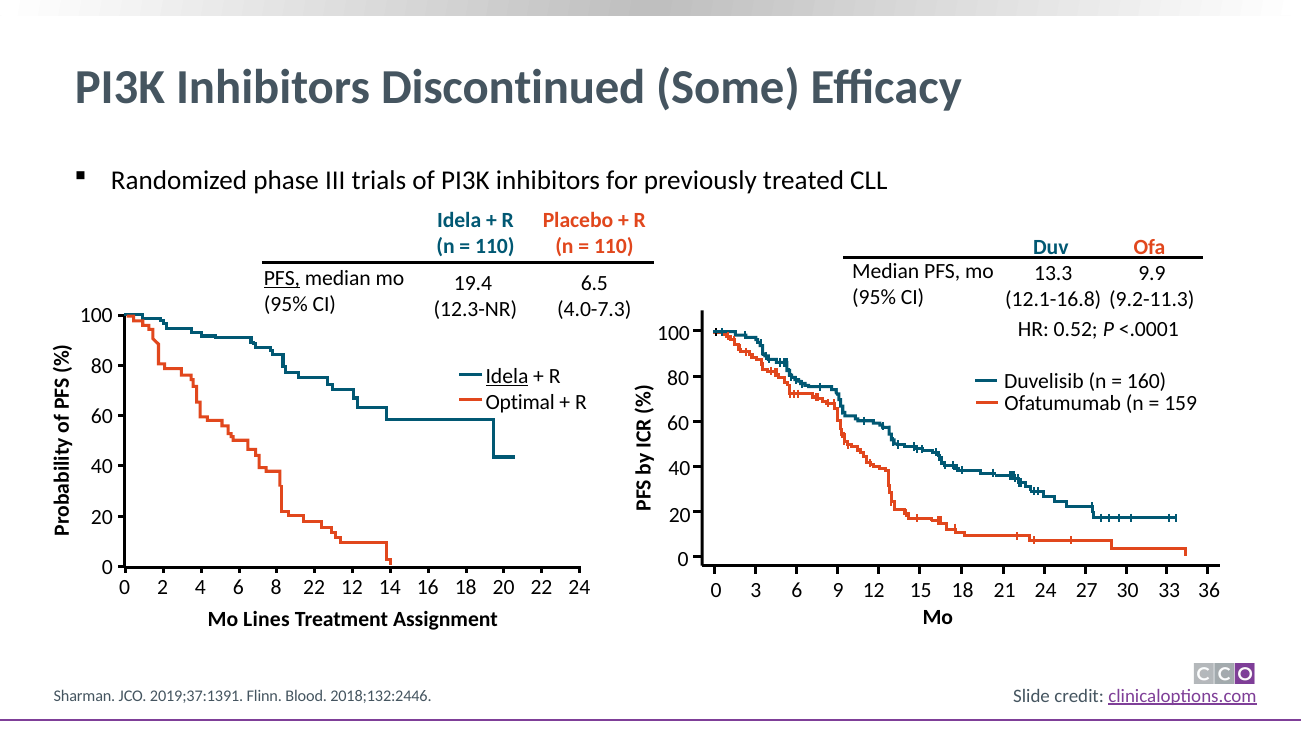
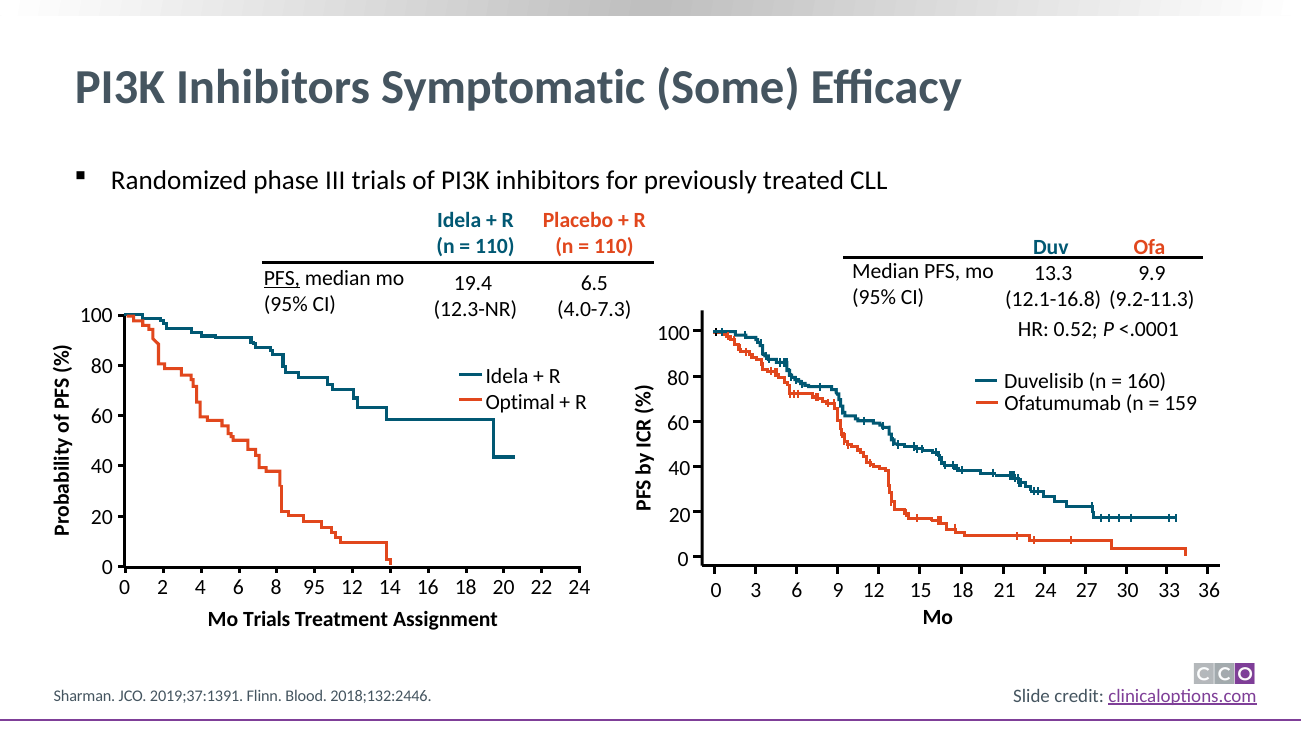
Discontinued: Discontinued -> Symptomatic (513, 88)
Idela underline: present -> none (507, 376)
8 22: 22 -> 95 (314, 587)
Mo Lines: Lines -> Trials (267, 619)
